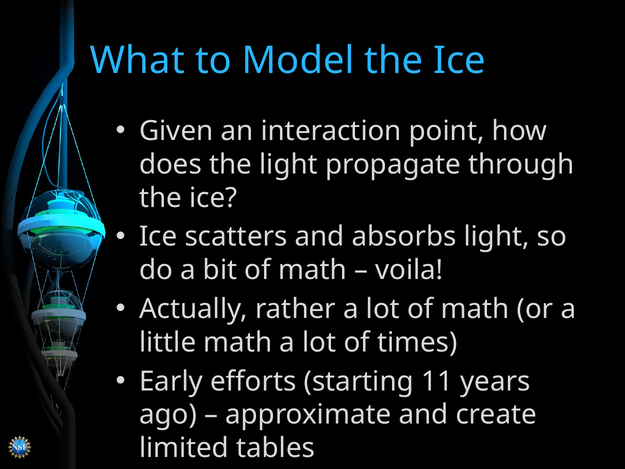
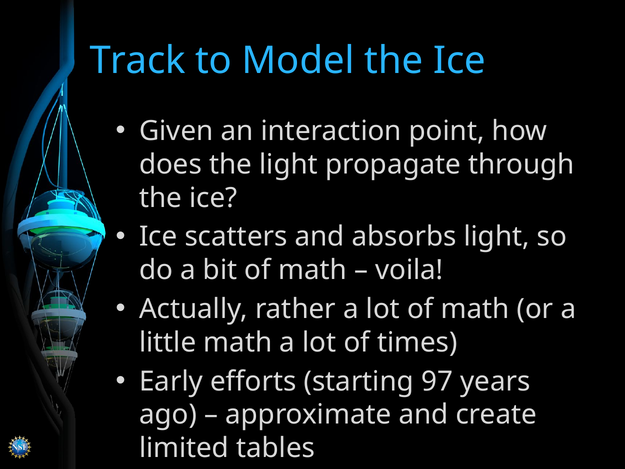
What: What -> Track (138, 61)
11: 11 -> 97 (437, 381)
